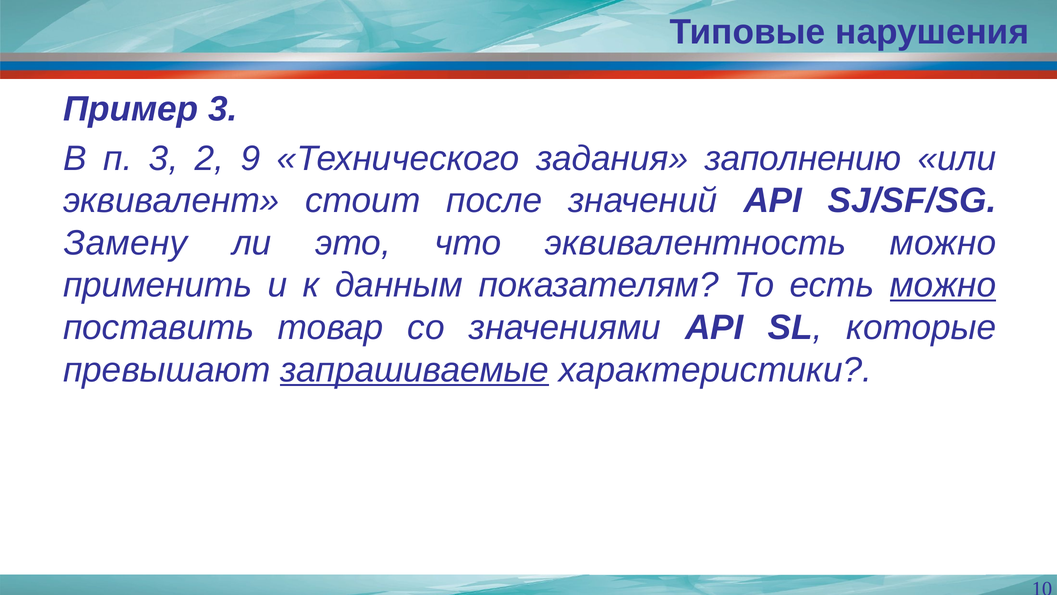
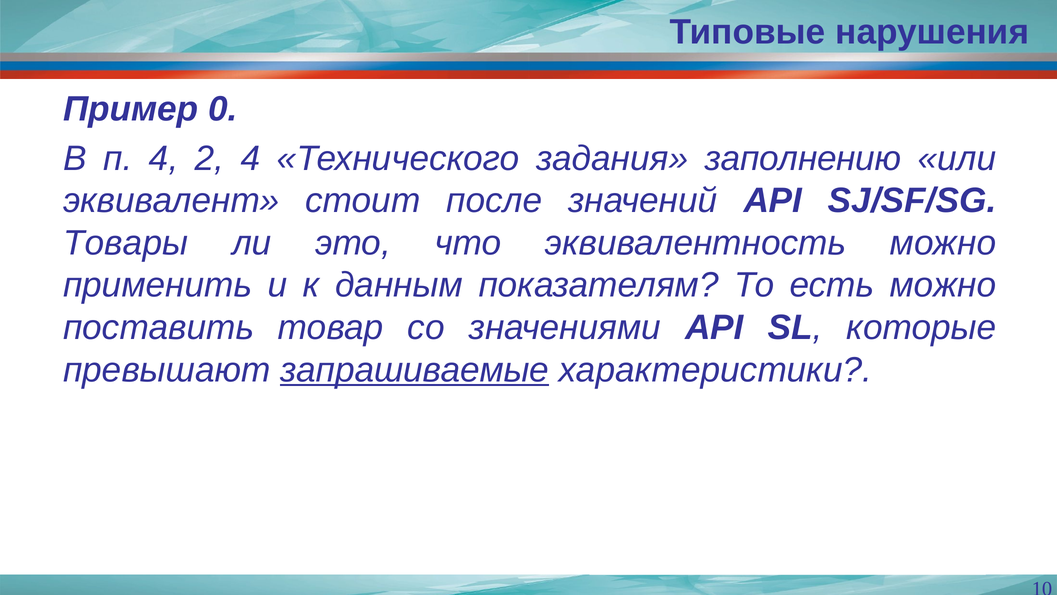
Пример 3: 3 -> 0 (223, 109)
п 3: 3 -> 4 (164, 158)
2 9: 9 -> 4 (251, 158)
Замену: Замену -> Товары (126, 243)
можно underline: present -> none (943, 285)
